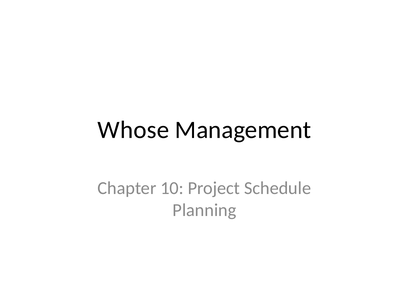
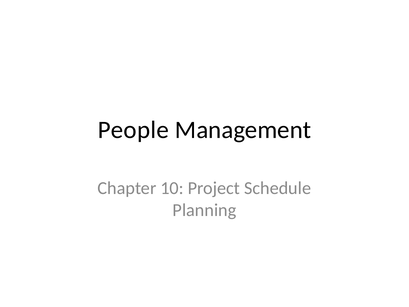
Whose: Whose -> People (133, 130)
